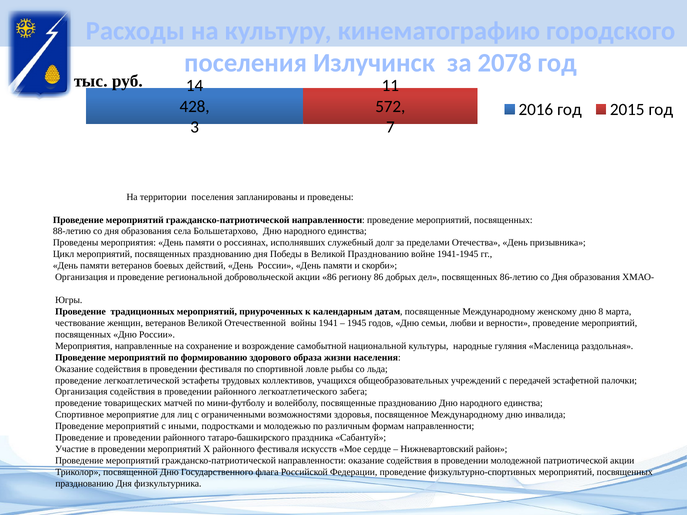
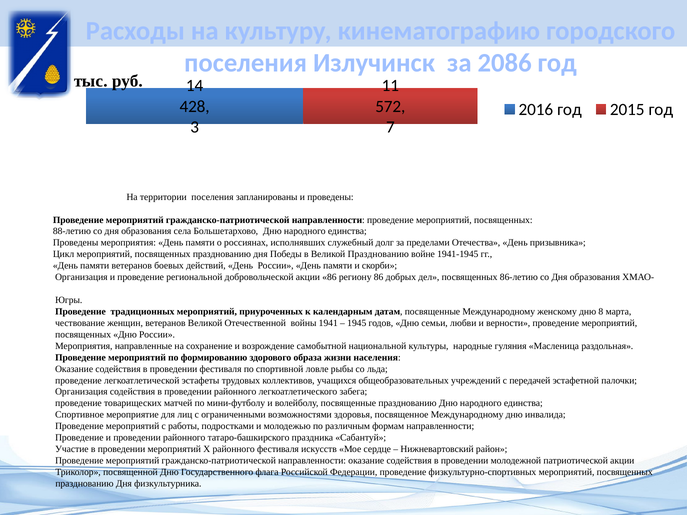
2078: 2078 -> 2086 (505, 63)
иными: иными -> работы (184, 426)
